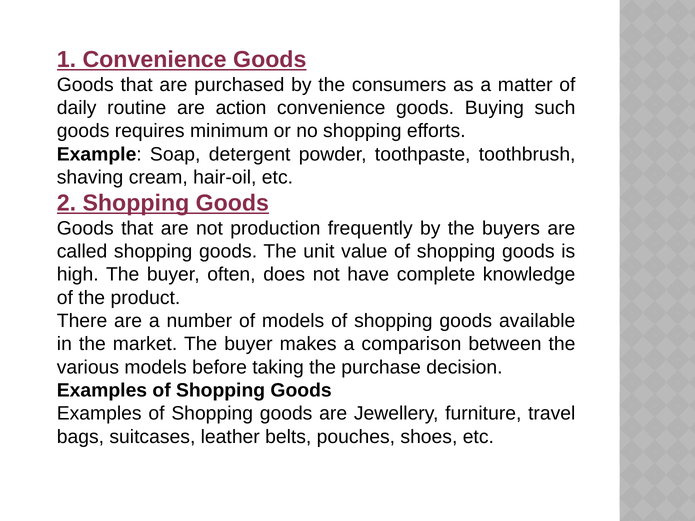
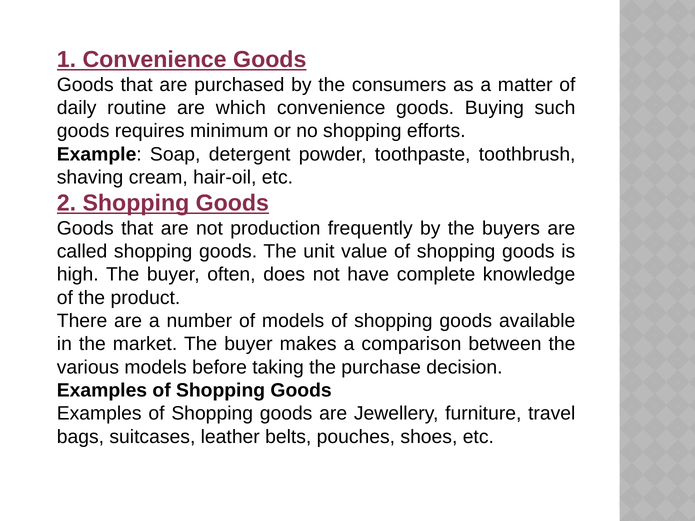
action: action -> which (241, 108)
